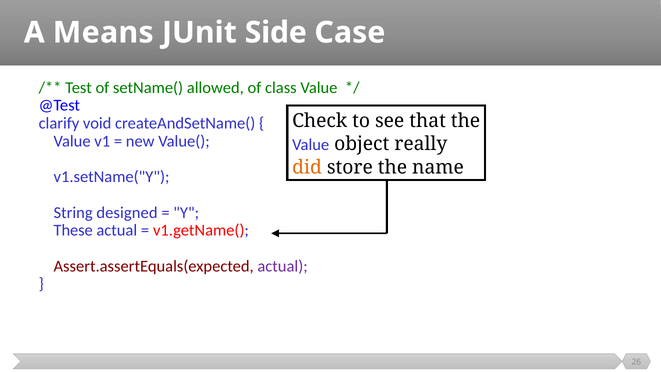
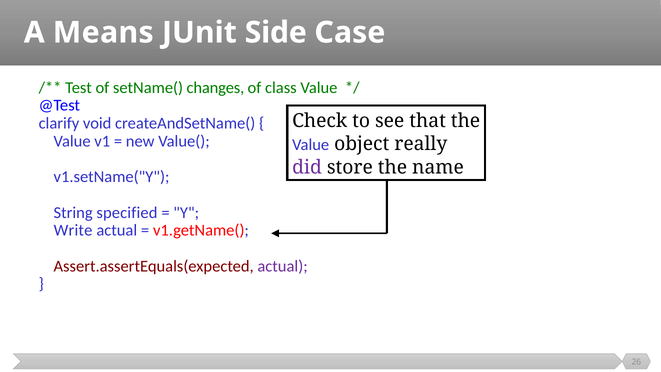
allowed: allowed -> changes (215, 88)
did colour: orange -> purple (307, 167)
designed: designed -> specified (127, 212)
These: These -> Write (73, 230)
